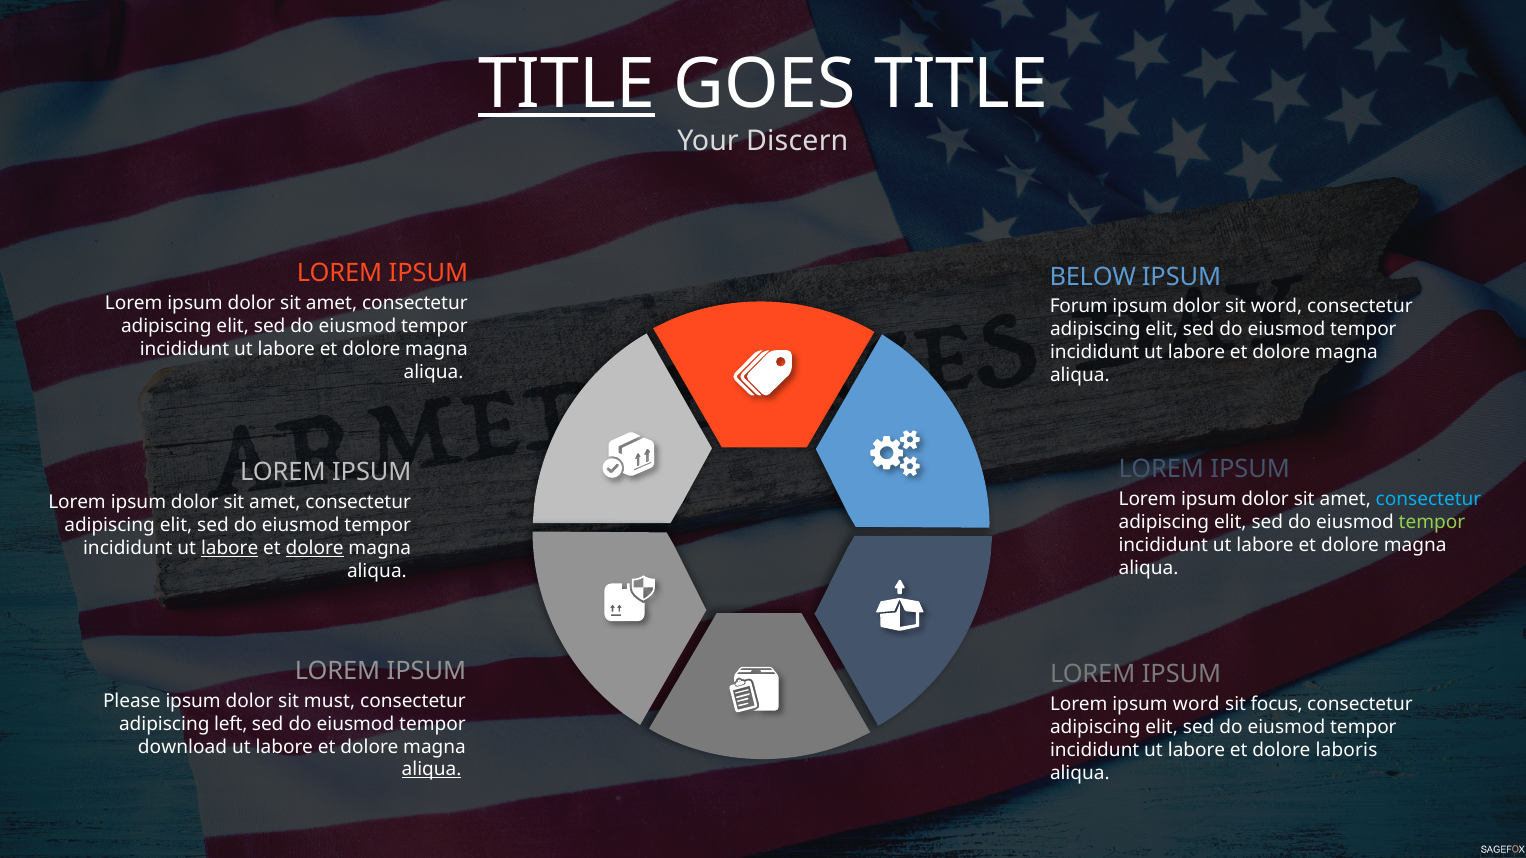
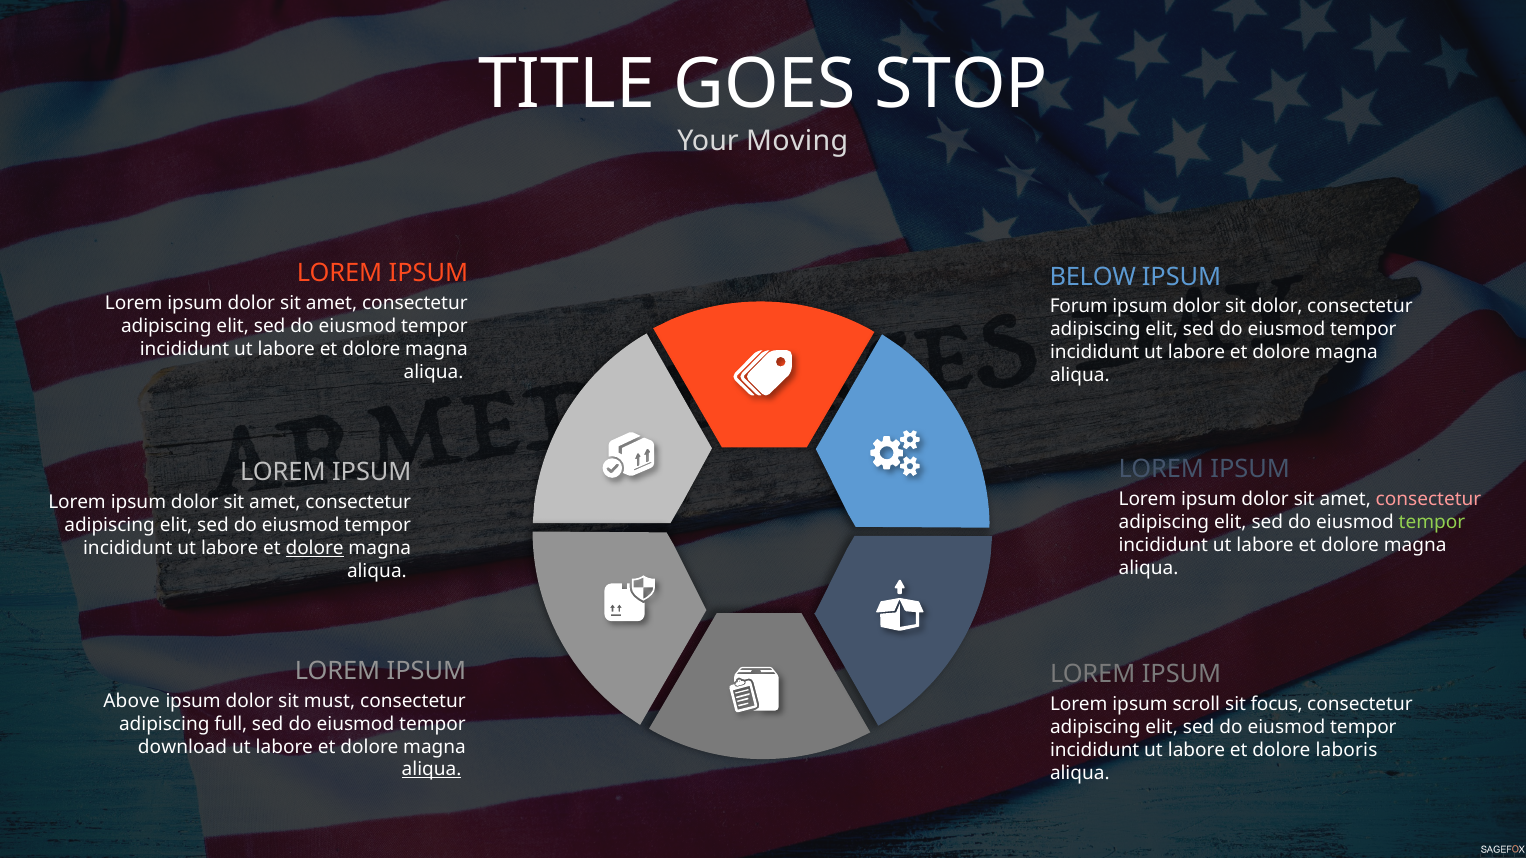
TITLE underline: present -> none (567, 85)
GOES TITLE: TITLE -> STOP (961, 85)
Discern: Discern -> Moving (797, 141)
sit word: word -> dolor (1277, 307)
consectetur colour: light blue -> pink (1429, 500)
labore underline: present -> none (230, 548)
Please: Please -> Above (132, 701)
ipsum word: word -> scroll (1196, 705)
left: left -> full (231, 724)
